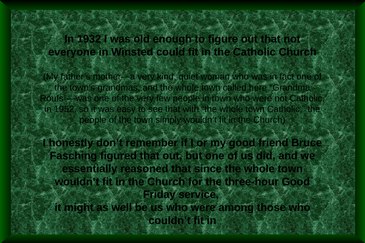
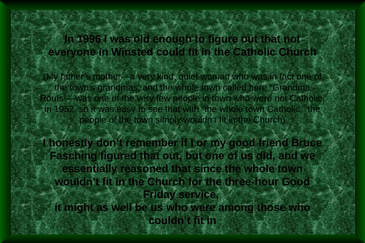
1932: 1932 -> 1996 (89, 39)
